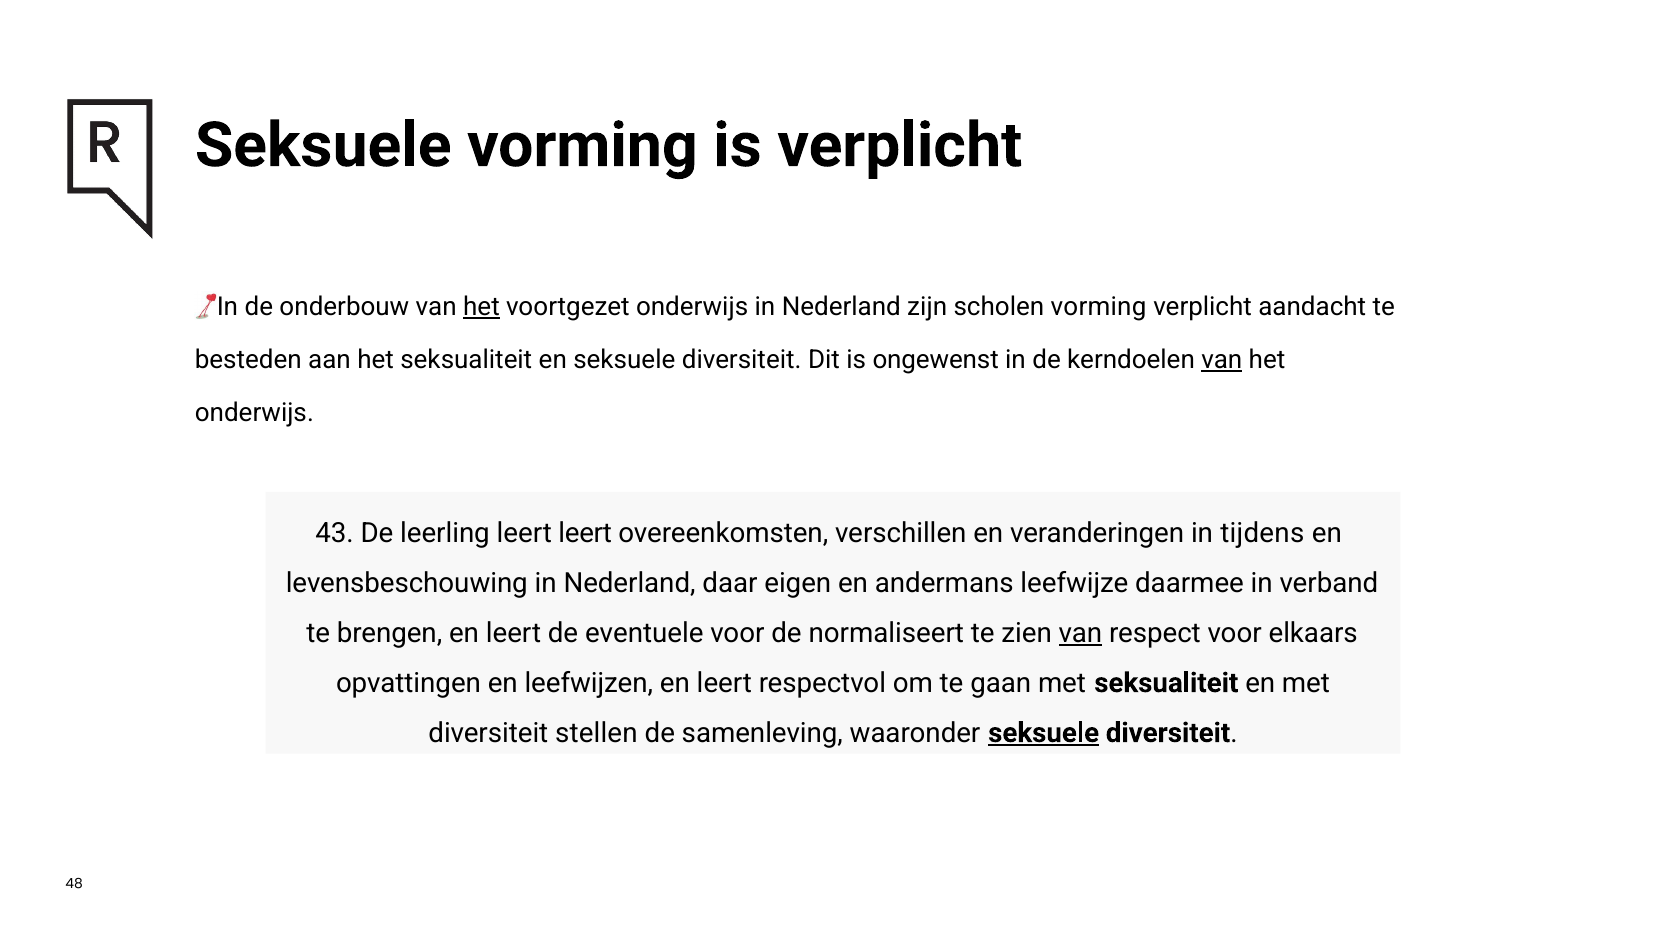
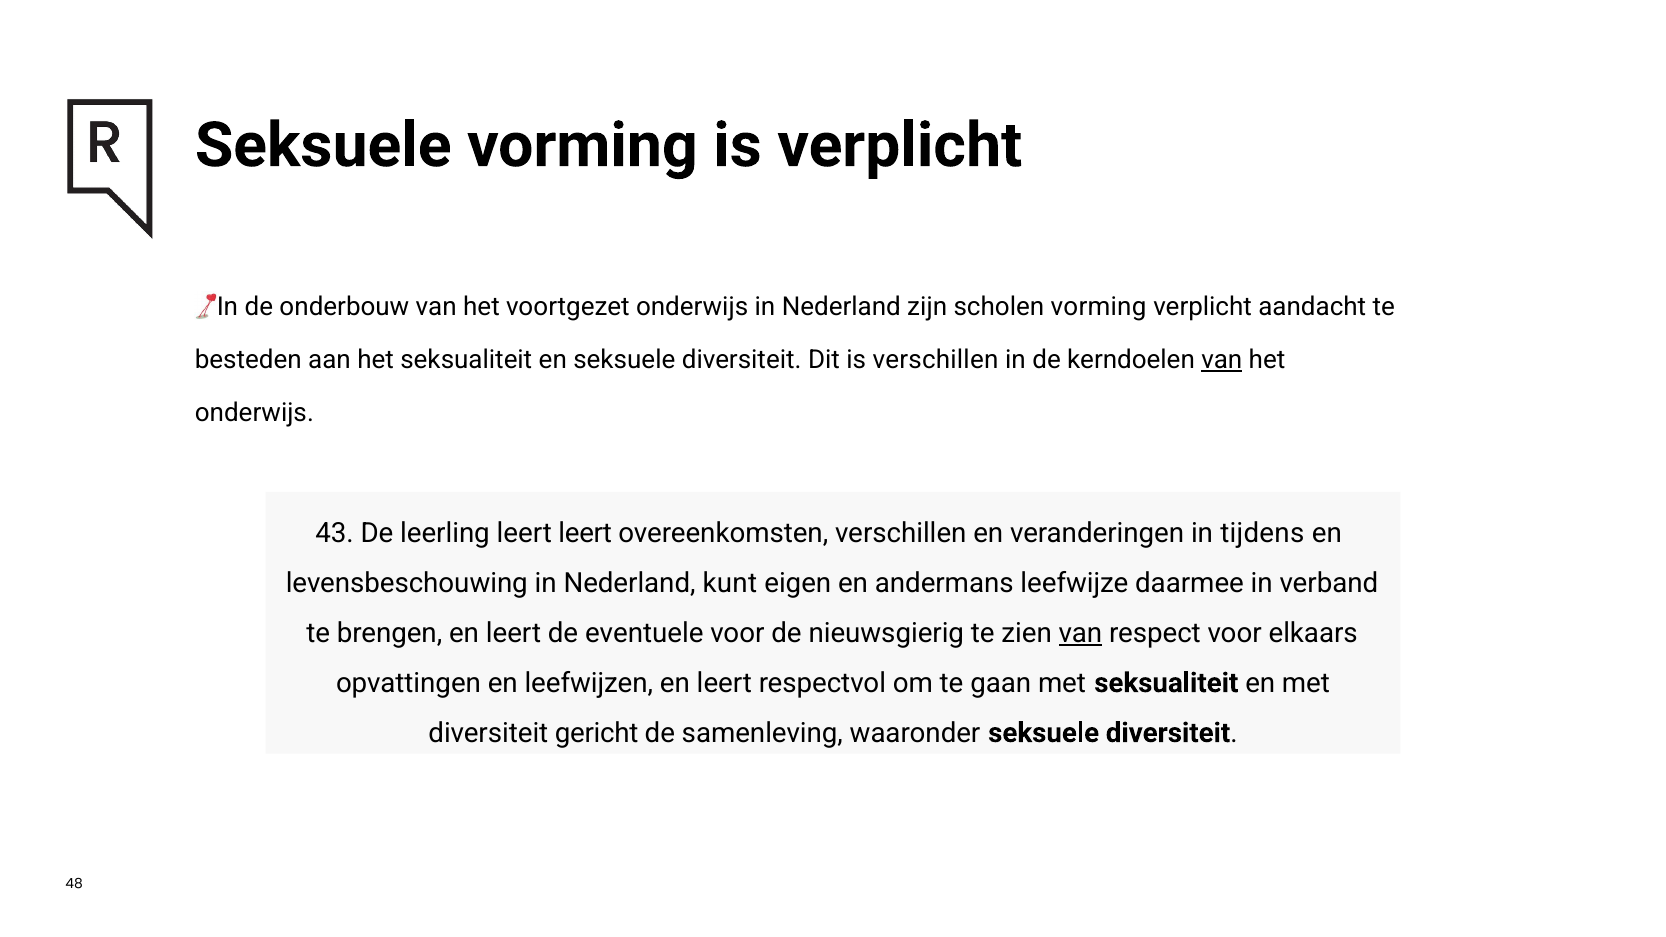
het underline: present -> none (481, 307)
is ongewenst: ongewenst -> verschillen (935, 360)
daar: daar -> kunt (730, 583)
normaliseert: normaliseert -> nieuwsgierig (886, 633)
stellen: stellen -> gericht (597, 733)
seksuele underline: present -> none (1044, 733)
